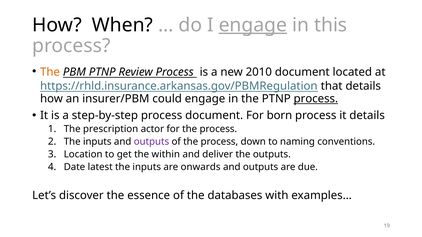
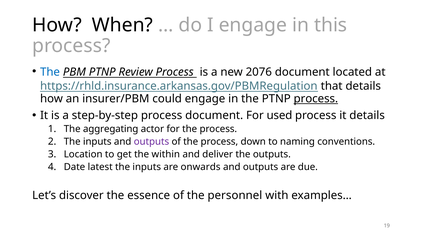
engage underline: present -> none (253, 25)
The colour: orange -> blue (50, 72)
2010: 2010 -> 2076 (259, 72)
born: born -> used (279, 116)
prescription: prescription -> aggregating (111, 129)
databases: databases -> personnel (235, 196)
